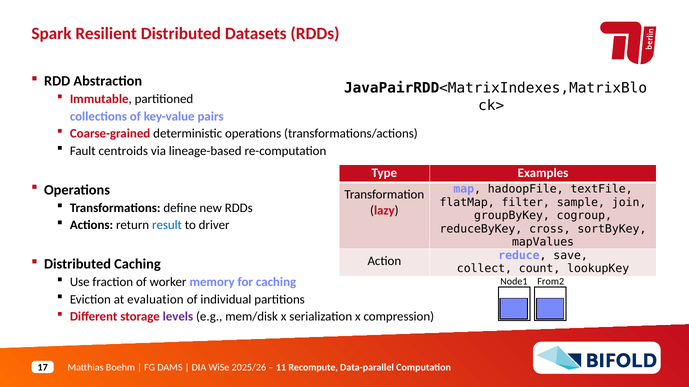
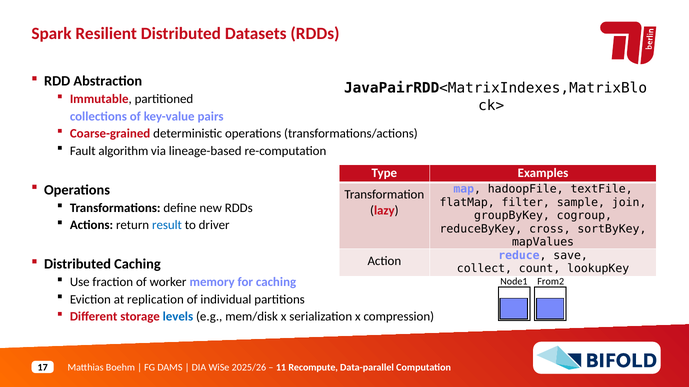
centroids: centroids -> algorithm (123, 151)
evaluation: evaluation -> replication (155, 300)
levels colour: purple -> blue (178, 317)
